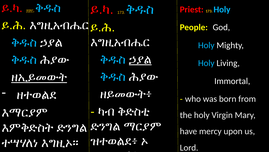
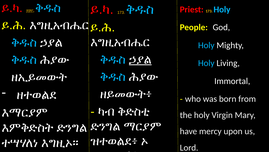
ዘኢይመውት underline: present -> none (39, 77)
